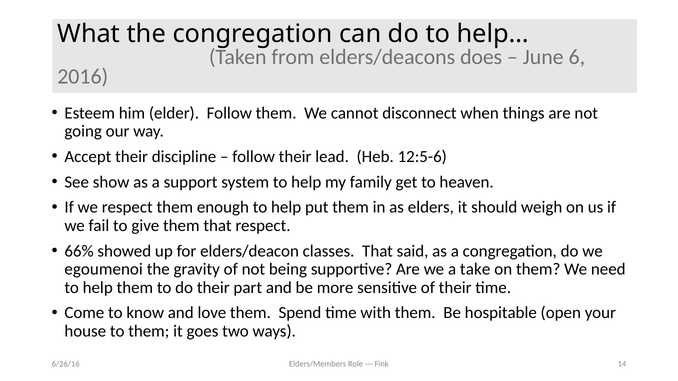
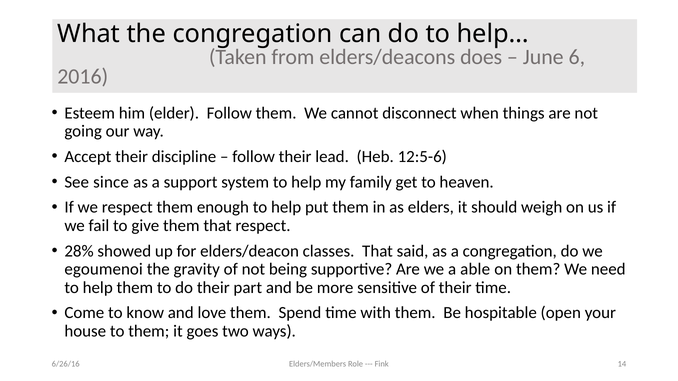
show: show -> since (111, 182)
66%: 66% -> 28% (79, 251)
take: take -> able (475, 269)
